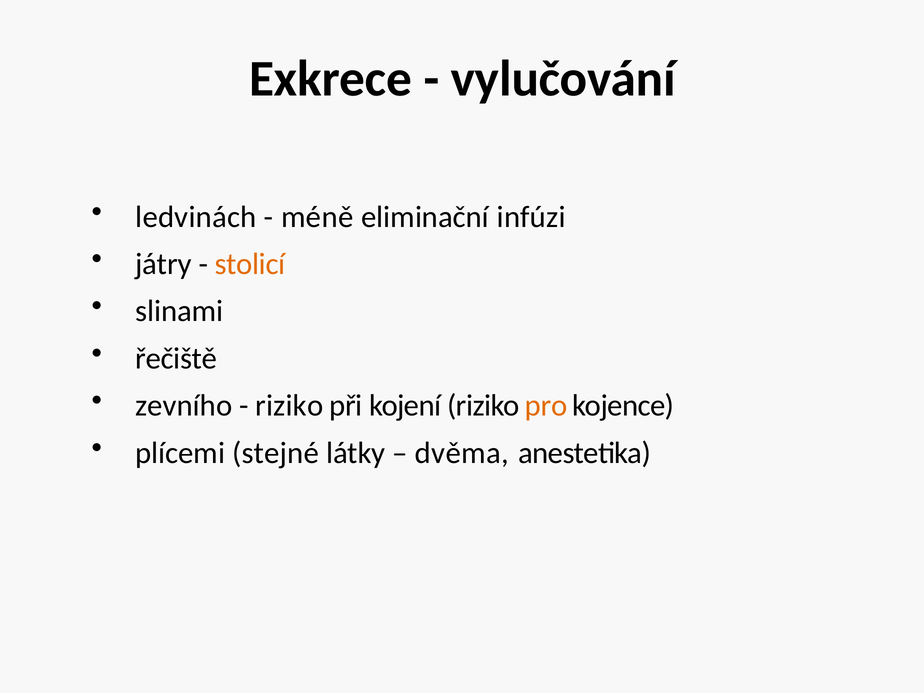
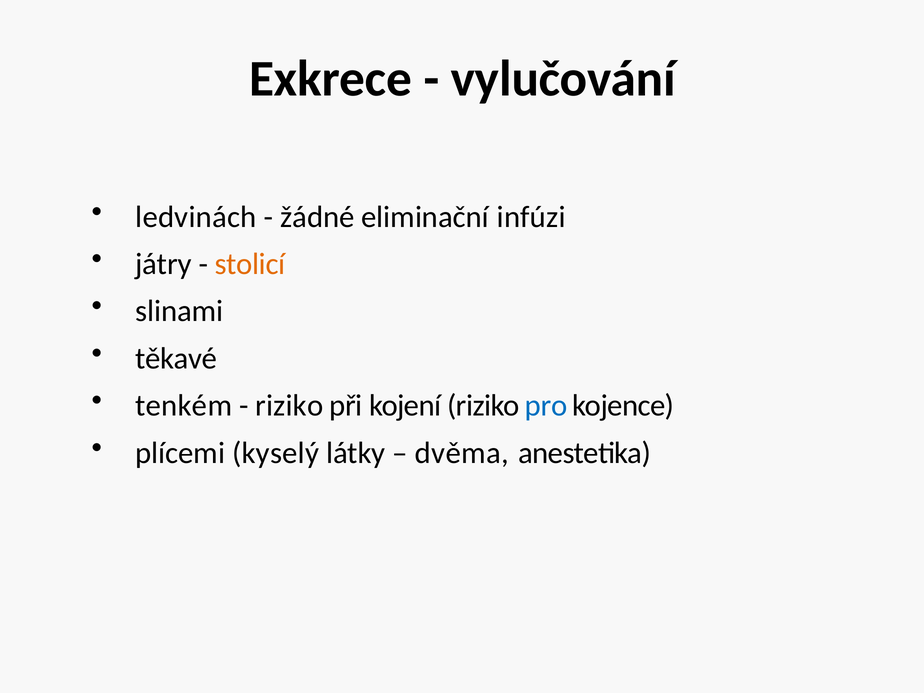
méně: méně -> žádné (317, 217)
řečiště: řečiště -> těkavé (176, 359)
zevního: zevního -> tenkém (184, 406)
pro colour: orange -> blue (546, 406)
stejné: stejné -> kyselý (276, 453)
